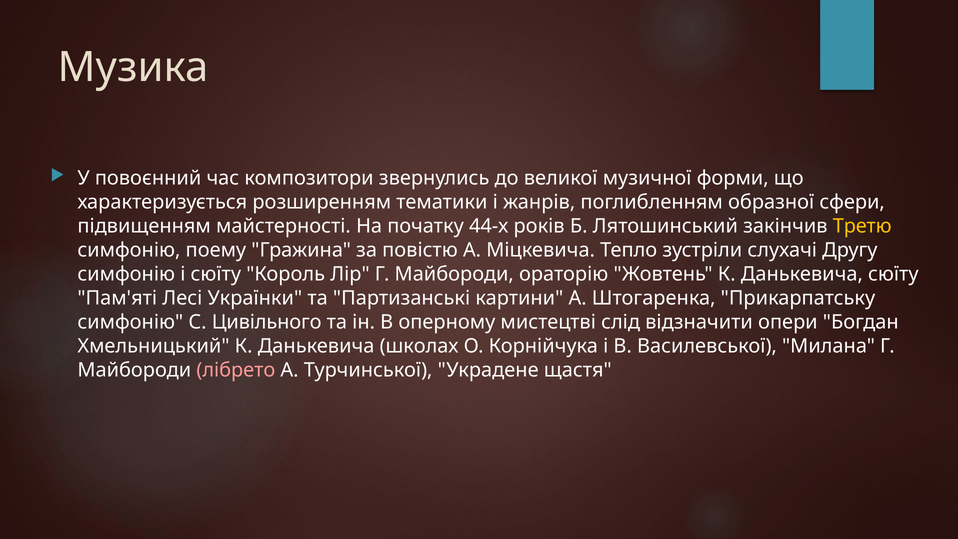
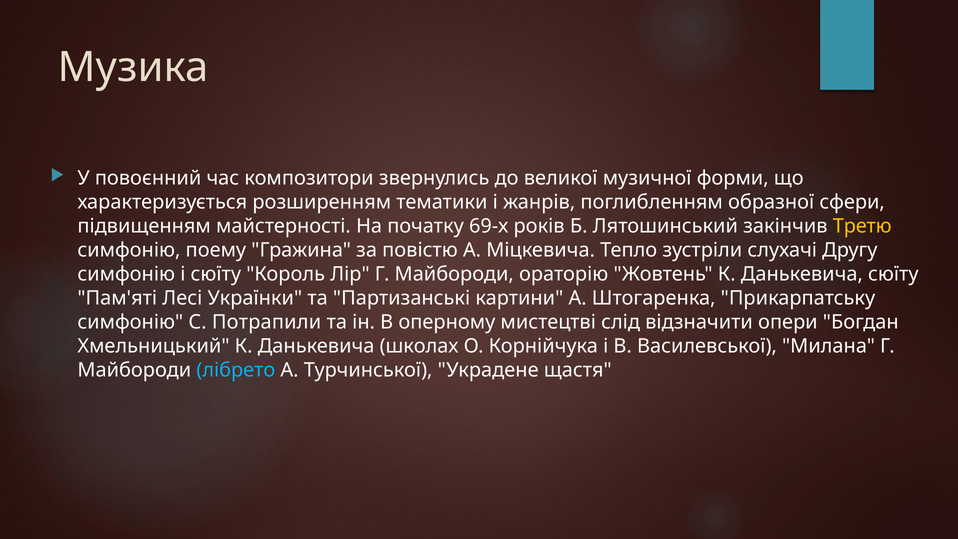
44-х: 44-х -> 69-х (489, 226)
Цивільного: Цивільного -> Потрапили (267, 322)
лібрето colour: pink -> light blue (236, 370)
